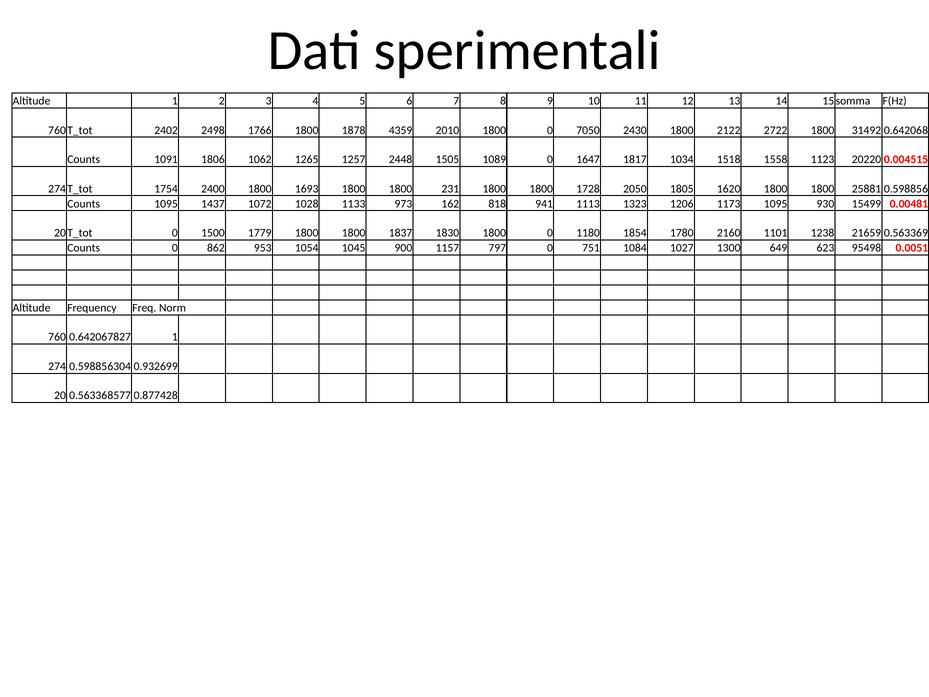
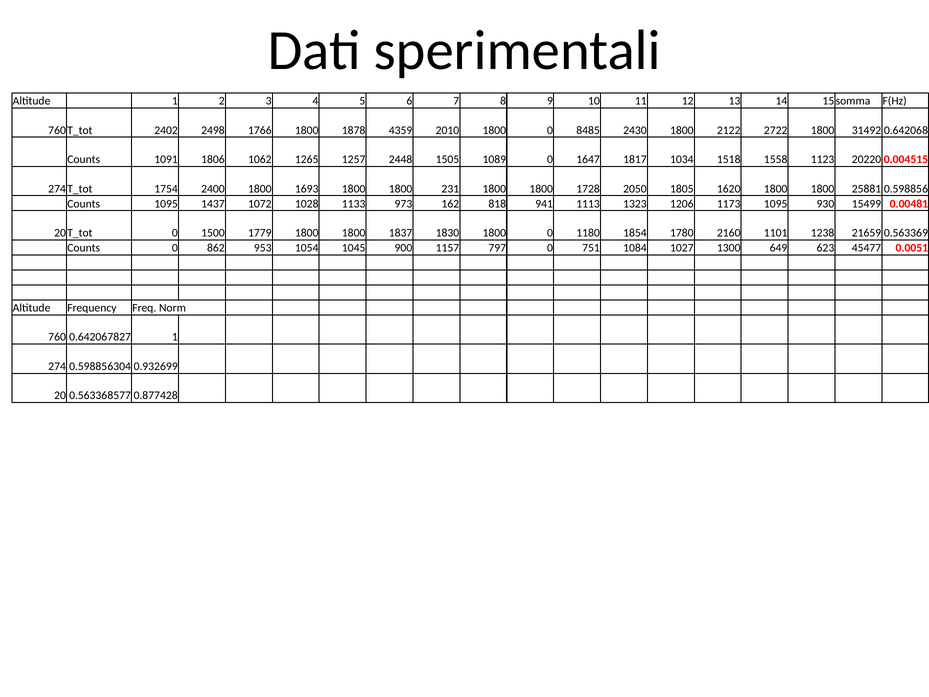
7050: 7050 -> 8485 (588, 130)
95498: 95498 -> 45477 (866, 248)
